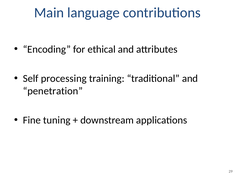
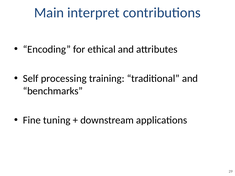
language: language -> interpret (93, 13)
penetration: penetration -> benchmarks (53, 91)
